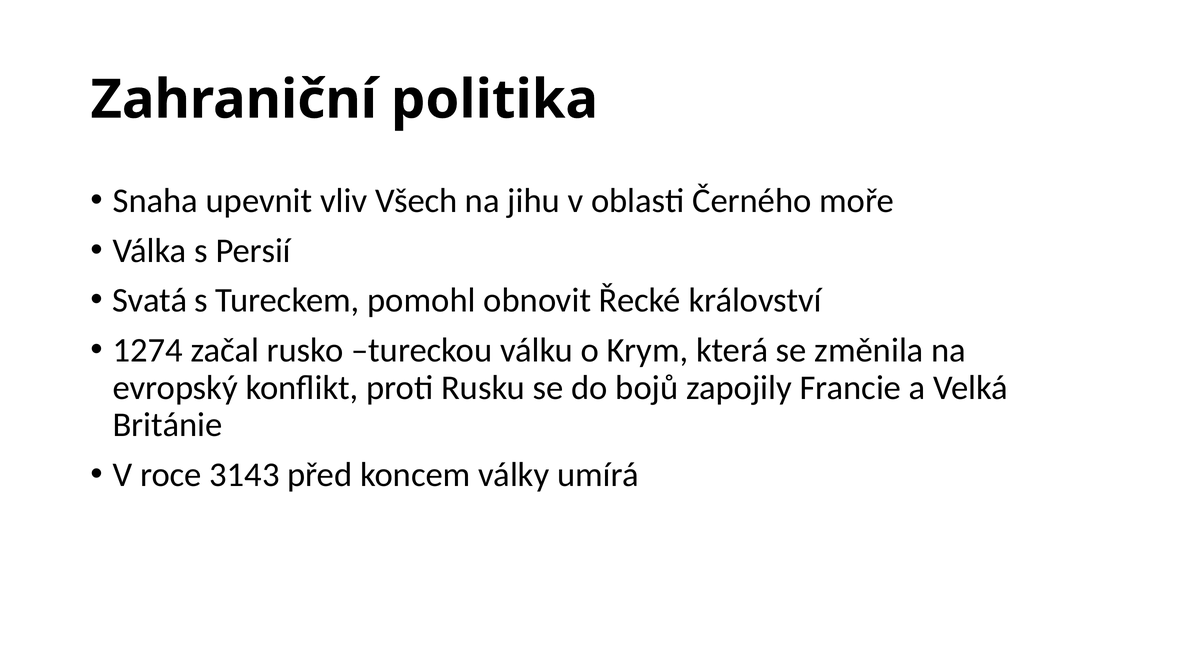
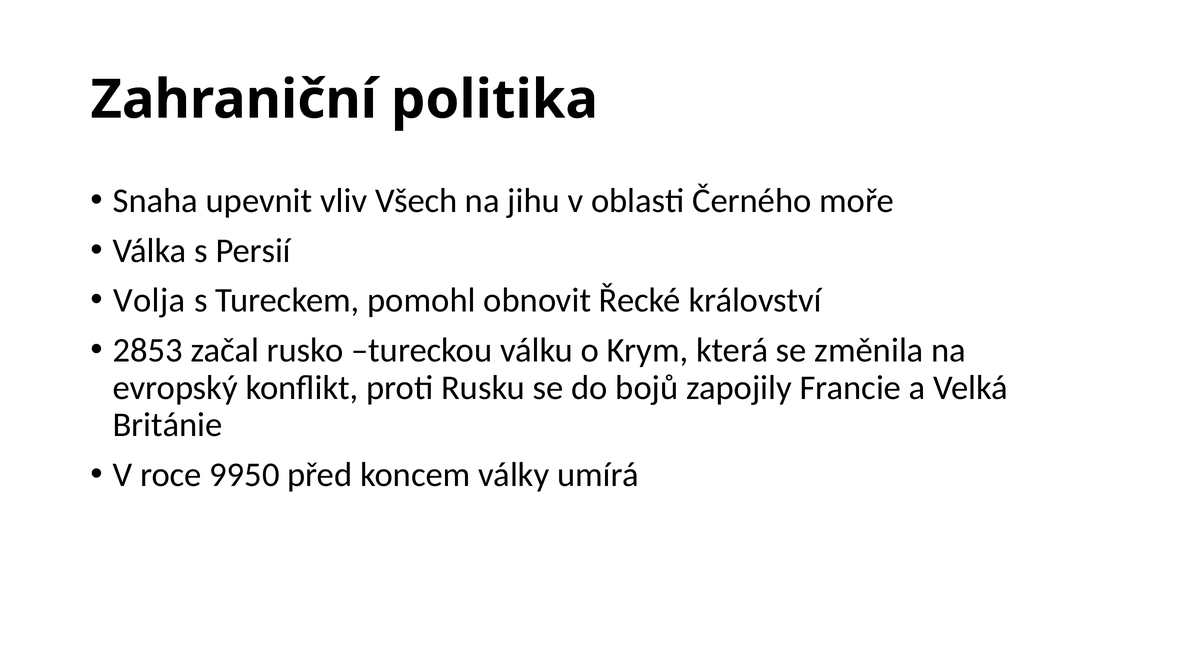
Svatá: Svatá -> Volja (149, 300)
1274: 1274 -> 2853 (148, 350)
3143: 3143 -> 9950 (244, 475)
